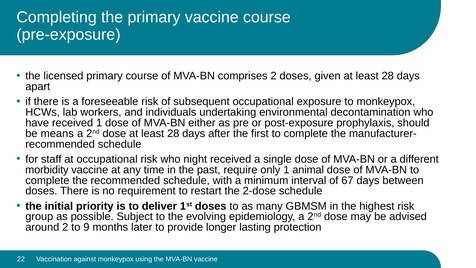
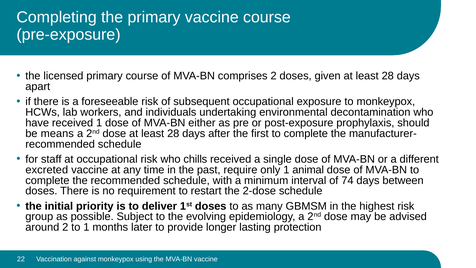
night: night -> chills (195, 159)
morbidity: morbidity -> excreted (47, 170)
67: 67 -> 74 (347, 180)
to 9: 9 -> 1 (86, 227)
